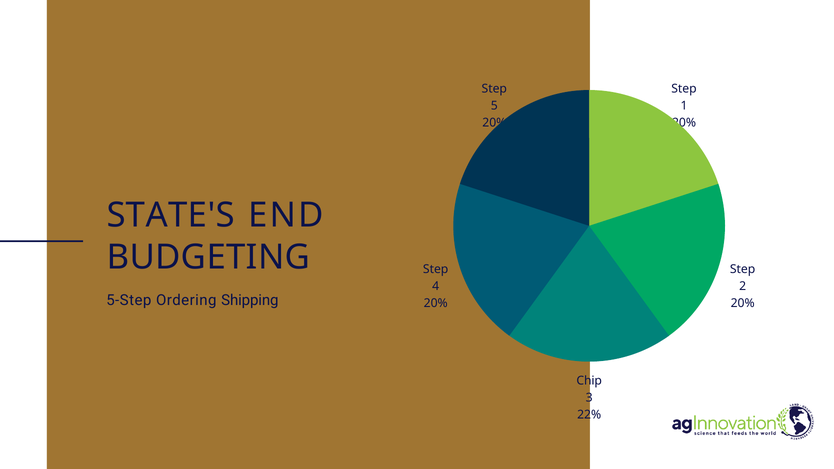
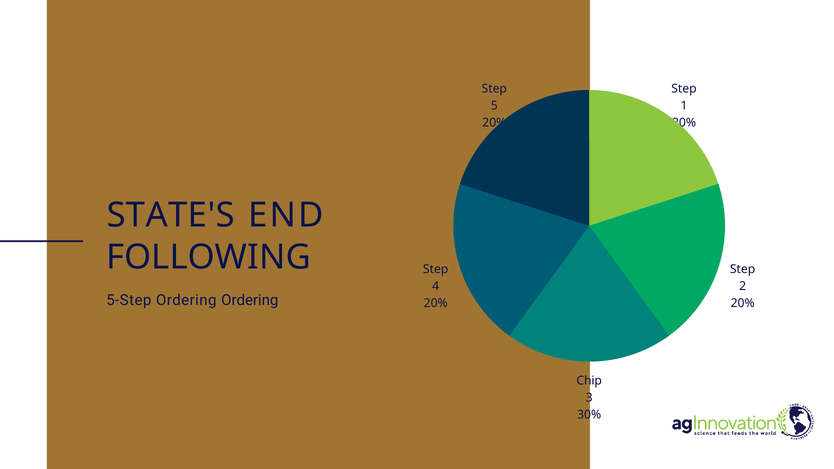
BUDGETING: BUDGETING -> FOLLOWING (209, 257)
Ordering Shipping: Shipping -> Ordering (250, 300)
22%: 22% -> 30% (589, 415)
